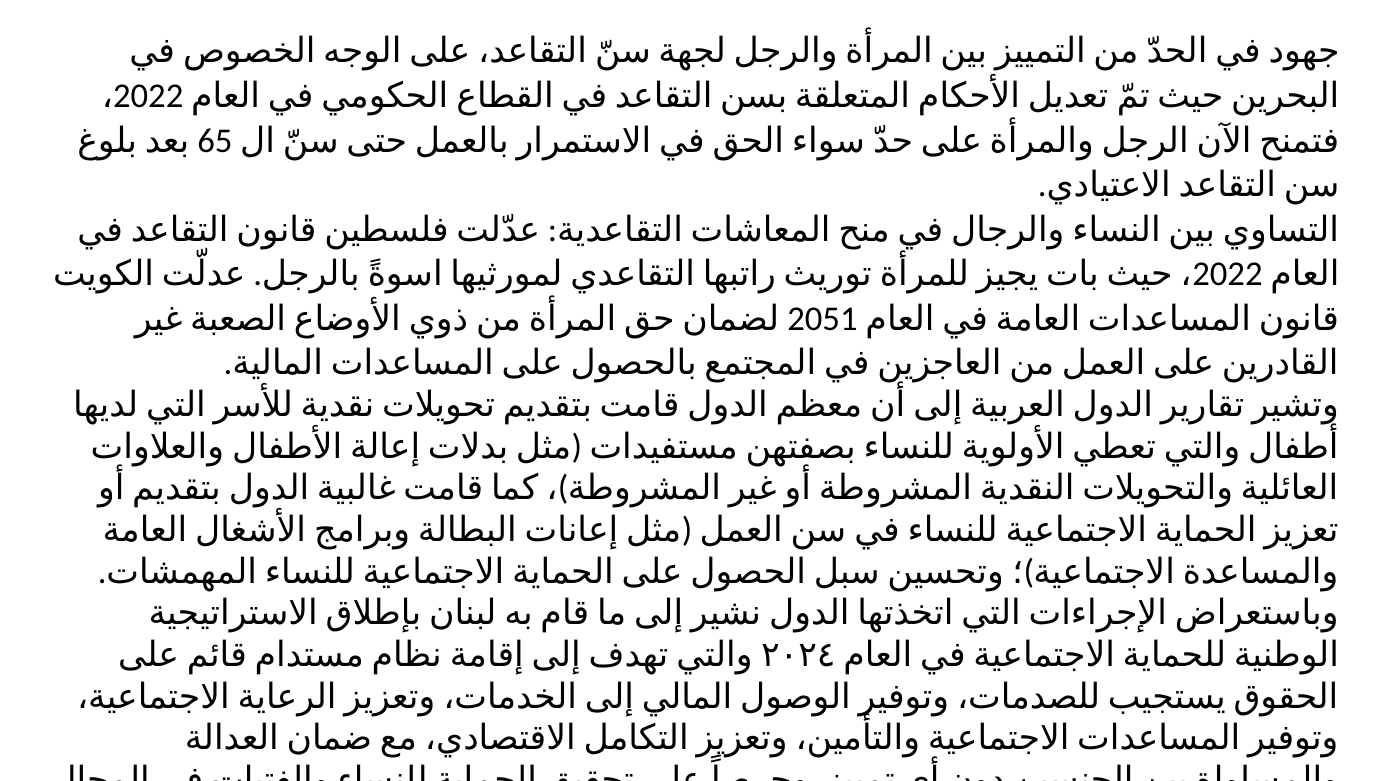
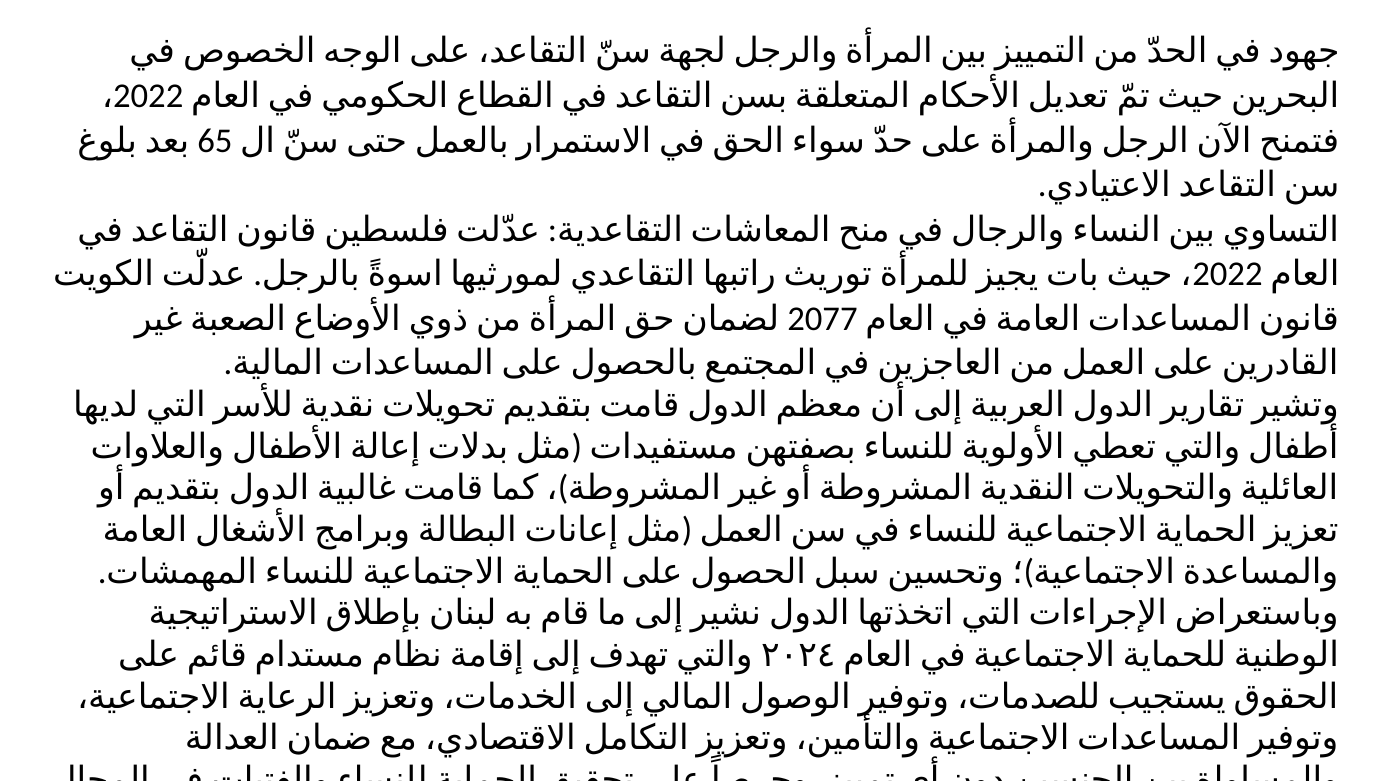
2051: 2051 -> 2077 (822, 319)
